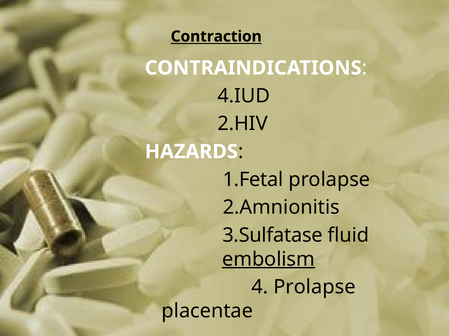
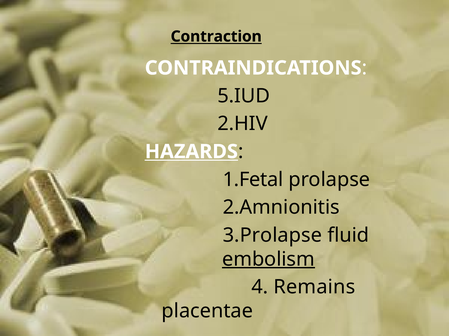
4.IUD: 4.IUD -> 5.IUD (244, 96)
HAZARDS underline: none -> present (191, 152)
3.Sulfatase: 3.Sulfatase -> 3.Prolapse (272, 236)
4 Prolapse: Prolapse -> Remains (314, 288)
